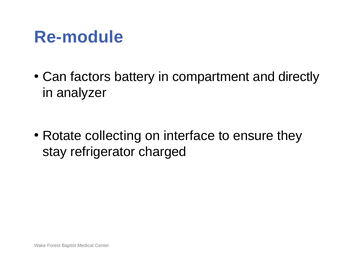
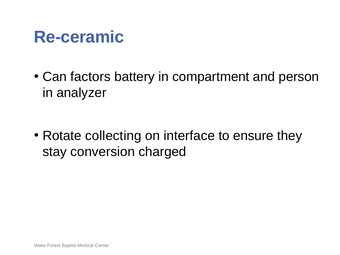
Re-module: Re-module -> Re-ceramic (79, 37)
directly: directly -> person (299, 77)
refrigerator: refrigerator -> conversion (103, 152)
